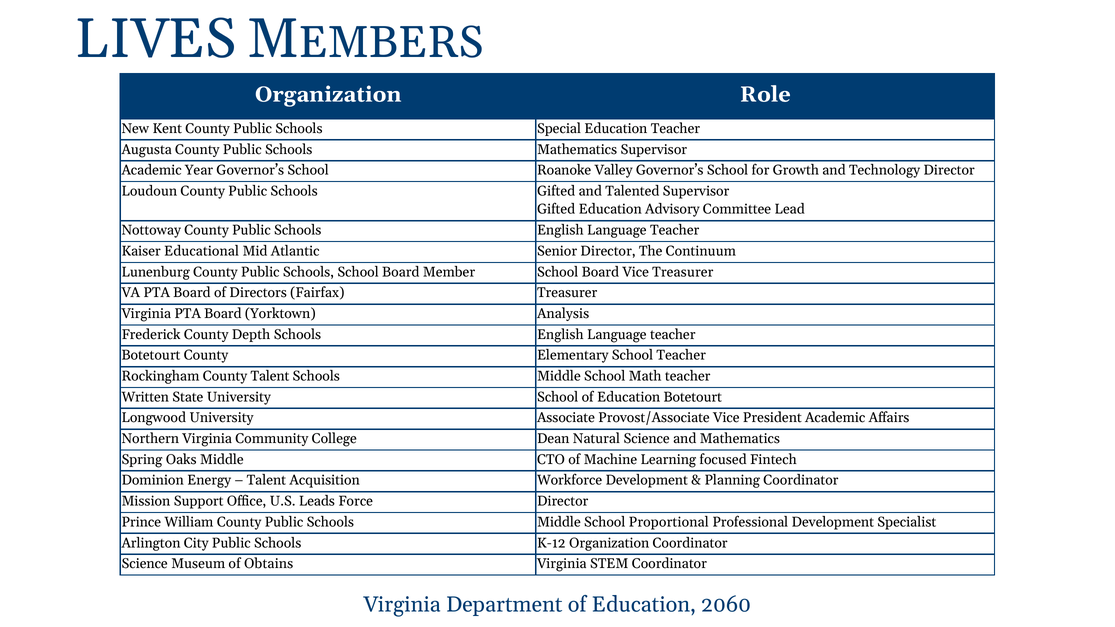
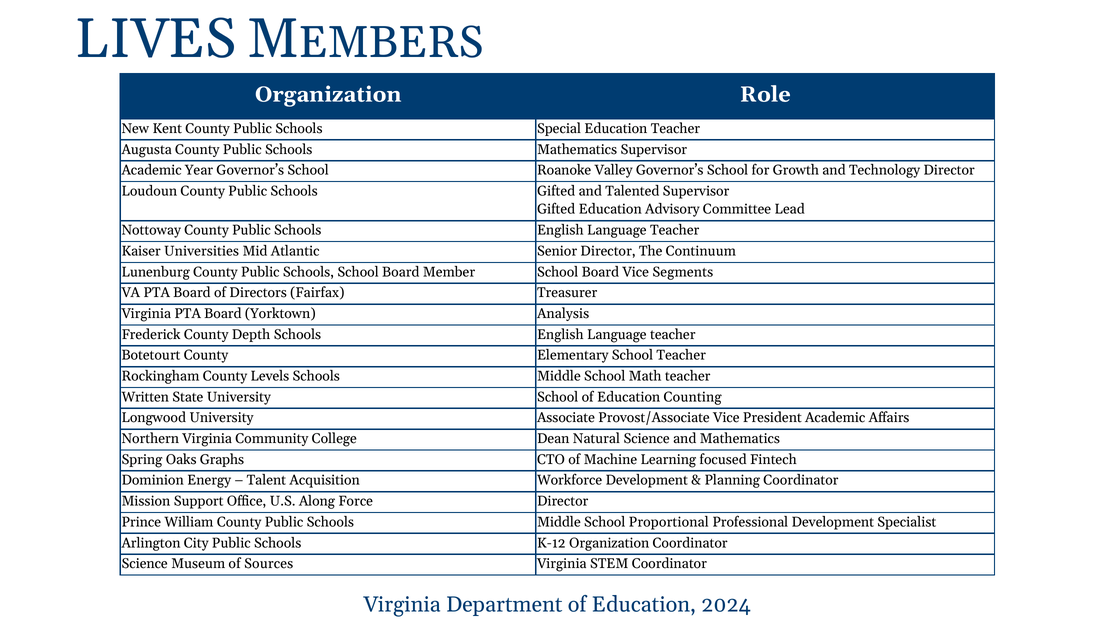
Educational: Educational -> Universities (202, 251)
Vice Treasurer: Treasurer -> Segments (683, 272)
County Talent: Talent -> Levels (270, 376)
Education Botetourt: Botetourt -> Counting (693, 397)
Oaks Middle: Middle -> Graphs (222, 460)
Leads: Leads -> Along (317, 501)
Obtains: Obtains -> Sources (269, 564)
2060: 2060 -> 2024 (726, 605)
